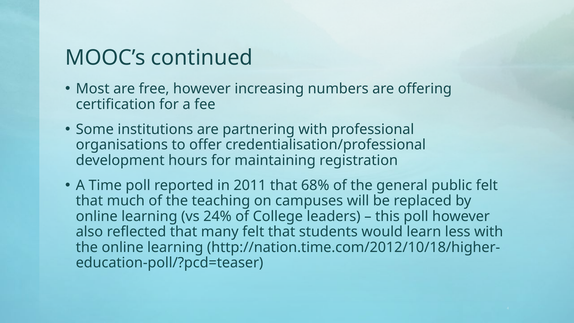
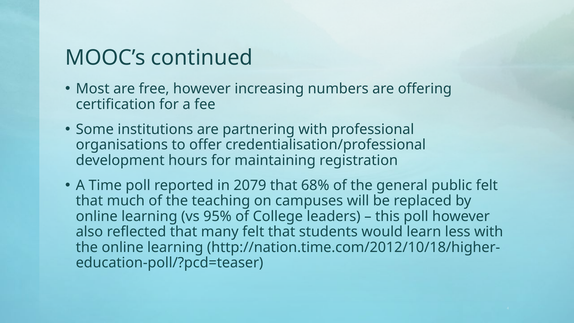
2011: 2011 -> 2079 (250, 185)
24%: 24% -> 95% (218, 216)
